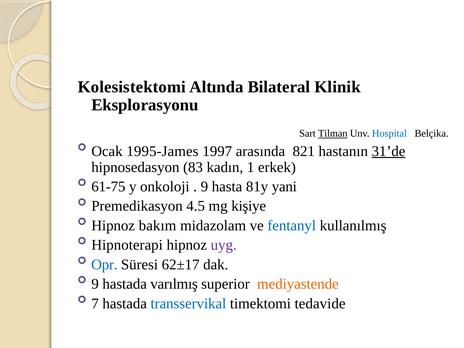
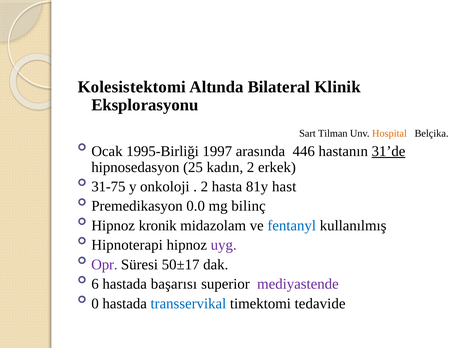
Tilman underline: present -> none (333, 134)
Hospital colour: blue -> orange (389, 134)
1995-James: 1995-James -> 1995-Birliği (163, 151)
821: 821 -> 446 (304, 151)
83: 83 -> 25 (193, 167)
kadın 1: 1 -> 2 (251, 167)
61-75: 61-75 -> 31-75 (108, 187)
9: 9 -> 2 (204, 187)
yani: yani -> hast (284, 187)
4.5: 4.5 -> 0.0 (196, 206)
kişiye: kişiye -> bilinç (249, 206)
bakım: bakım -> kronik (158, 226)
Opr colour: blue -> purple (104, 265)
62±17: 62±17 -> 50±17 (181, 265)
9: 9 -> 6 (95, 284)
varılmış: varılmış -> başarısı (174, 284)
mediyastende colour: orange -> purple (298, 284)
7: 7 -> 0 (95, 303)
